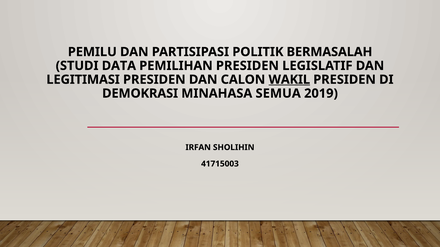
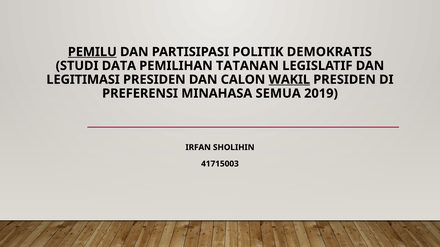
PEMILU underline: none -> present (92, 52)
BERMASALAH: BERMASALAH -> DEMOKRATIS (329, 52)
PEMILIHAN PRESIDEN: PRESIDEN -> TATANAN (247, 66)
DEMOKRASI: DEMOKRASI -> PREFERENSI (140, 94)
